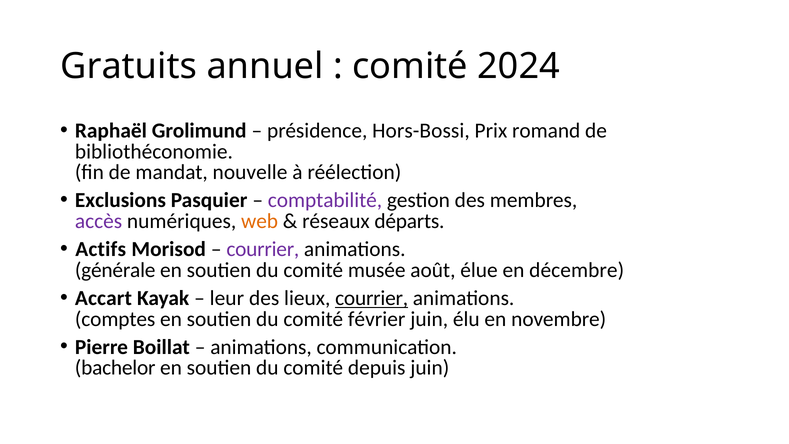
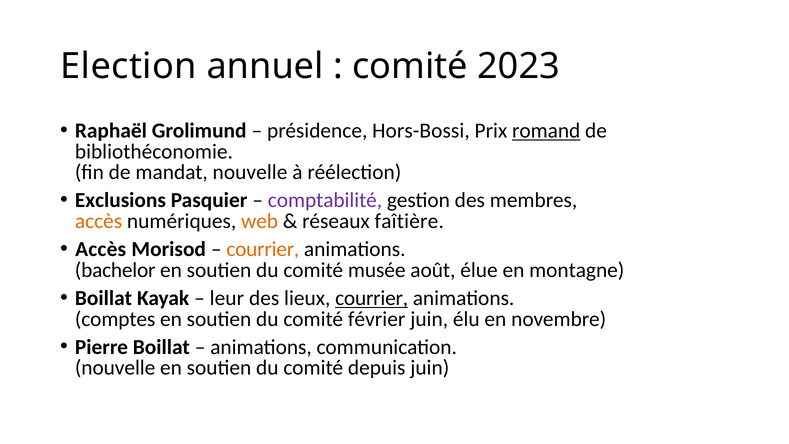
Gratuits: Gratuits -> Election (129, 66)
2024: 2024 -> 2023 (519, 66)
romand underline: none -> present (546, 131)
accès colour: purple -> orange (99, 221)
départs: départs -> faîtière (409, 221)
Actifs: Actifs -> Accès (101, 249)
courrier colour: purple -> orange (263, 249)
générale: générale -> bachelor (115, 270)
décembre: décembre -> montagne (577, 270)
Accart: Accart -> Boillat (104, 298)
bachelor: bachelor -> nouvelle (115, 368)
